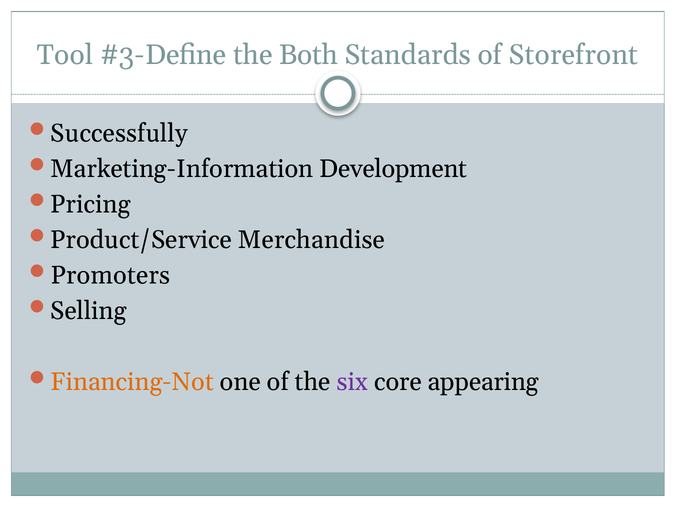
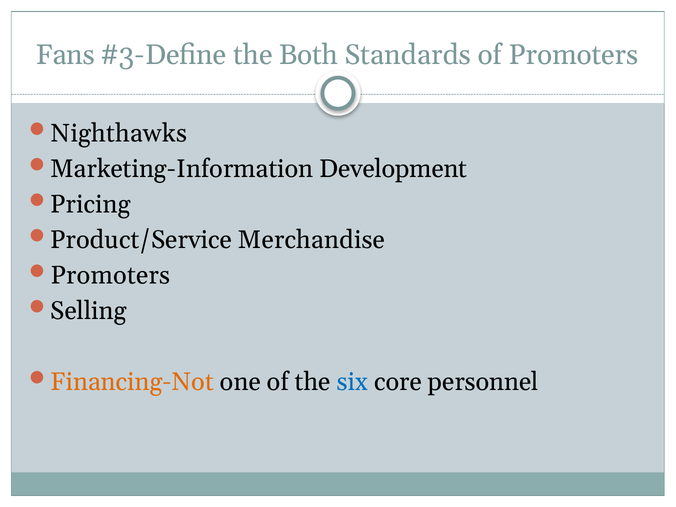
Tool: Tool -> Fans (65, 55)
of Storefront: Storefront -> Promoters (574, 55)
Successfully: Successfully -> Nighthawks (119, 133)
six colour: purple -> blue (352, 382)
appearing: appearing -> personnel (483, 382)
